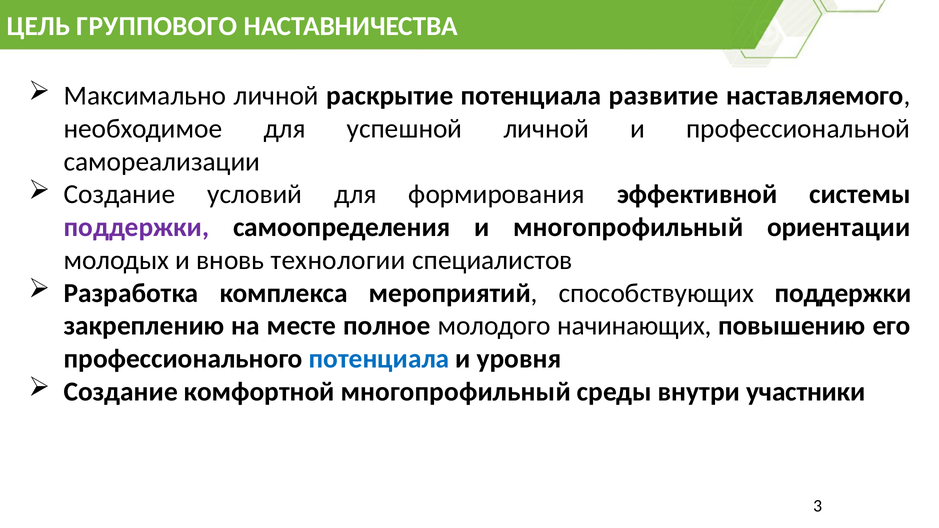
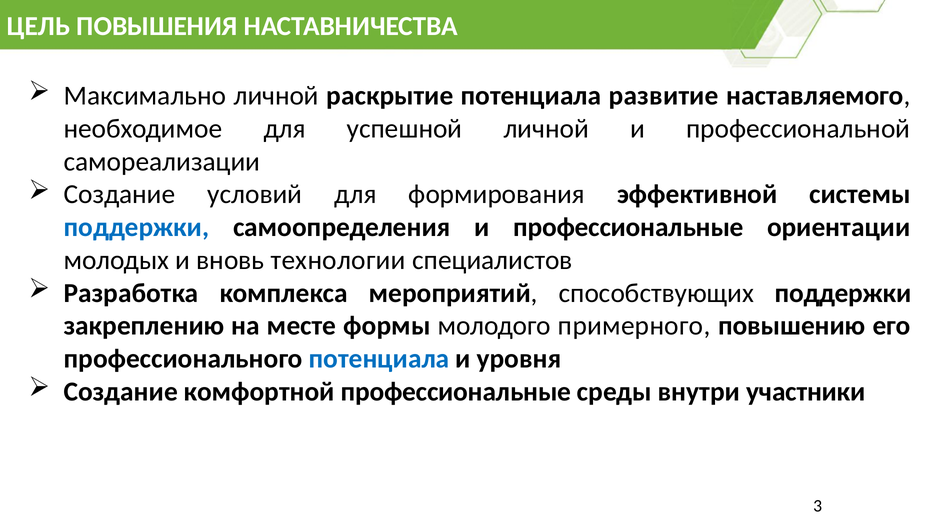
ГРУППОВОГО: ГРУППОВОГО -> ПОВЫШЕНИЯ (157, 26)
поддержки colour: purple -> blue (137, 227)
и многопрофильный: многопрофильный -> профессиональные (628, 227)
полное: полное -> формы (387, 326)
начинающих: начинающих -> примерного (634, 326)
комфортной многопрофильный: многопрофильный -> профессиональные (456, 392)
